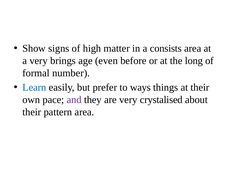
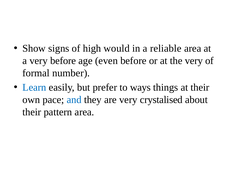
matter: matter -> would (117, 48)
consists: consists -> reliable (166, 48)
very brings: brings -> before (63, 61)
the long: long -> very (194, 61)
and colour: purple -> blue (74, 99)
